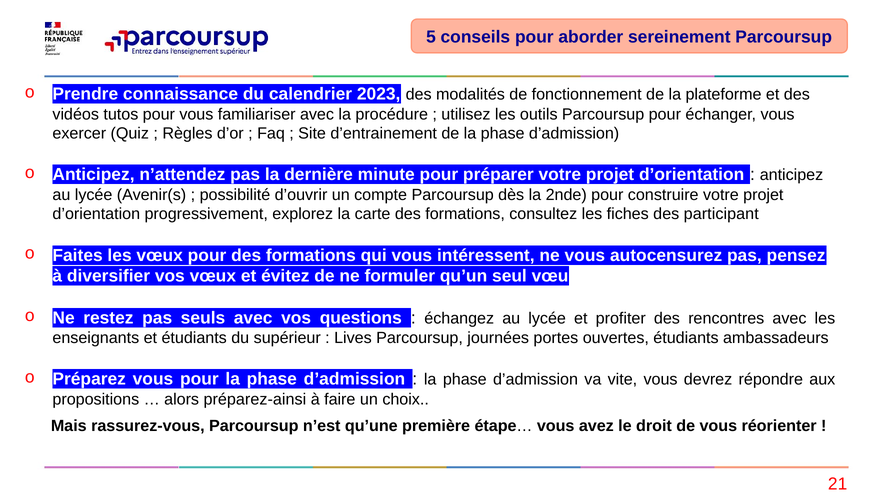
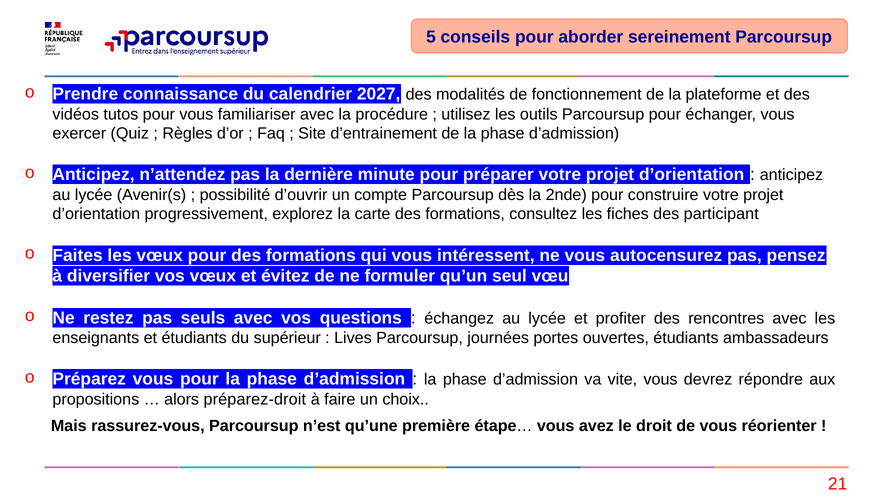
2023: 2023 -> 2027 (379, 94)
préparez-ainsi: préparez-ainsi -> préparez-droit (255, 399)
